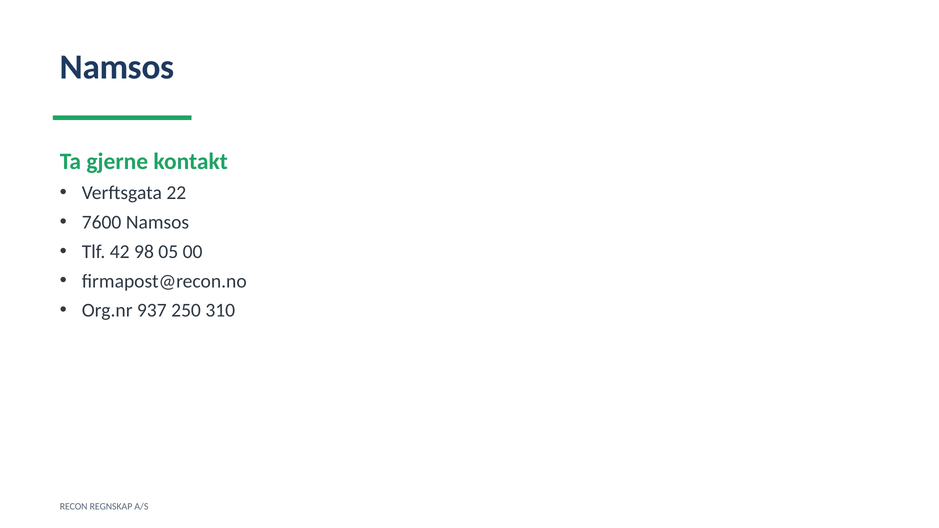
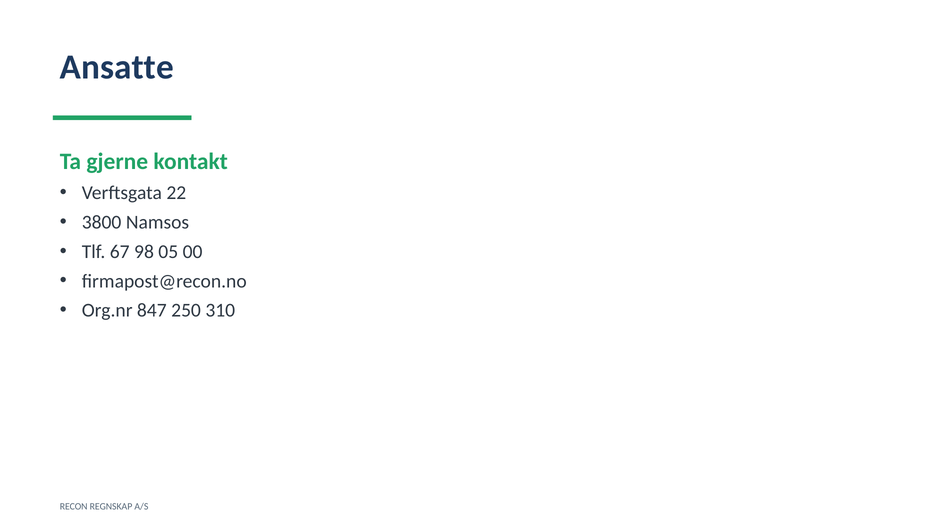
Namsos: Namsos -> Ansatte (117, 67)
7600: 7600 -> 3800 (102, 222)
42: 42 -> 67 (120, 252)
937: 937 -> 847 (152, 311)
